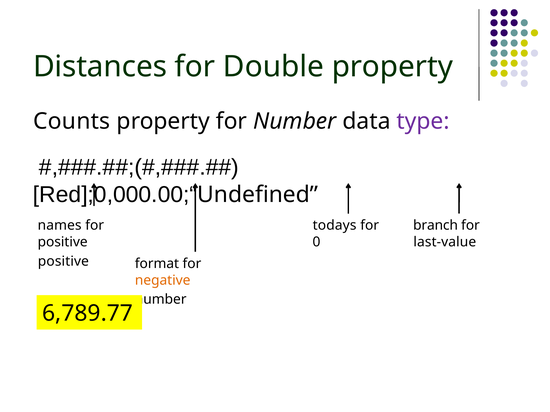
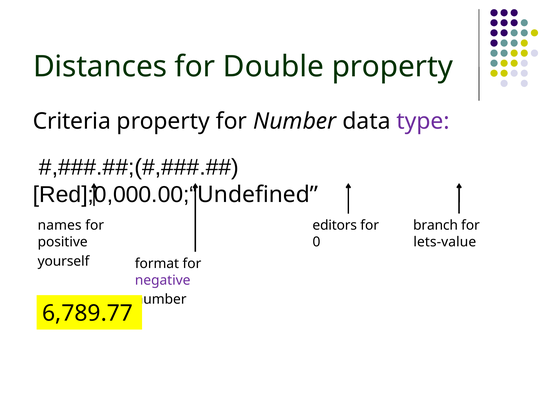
Counts: Counts -> Criteria (72, 122)
todays: todays -> editors (335, 226)
last-value: last-value -> lets-value (445, 242)
positive: positive -> yourself (63, 261)
negative colour: orange -> purple (163, 281)
